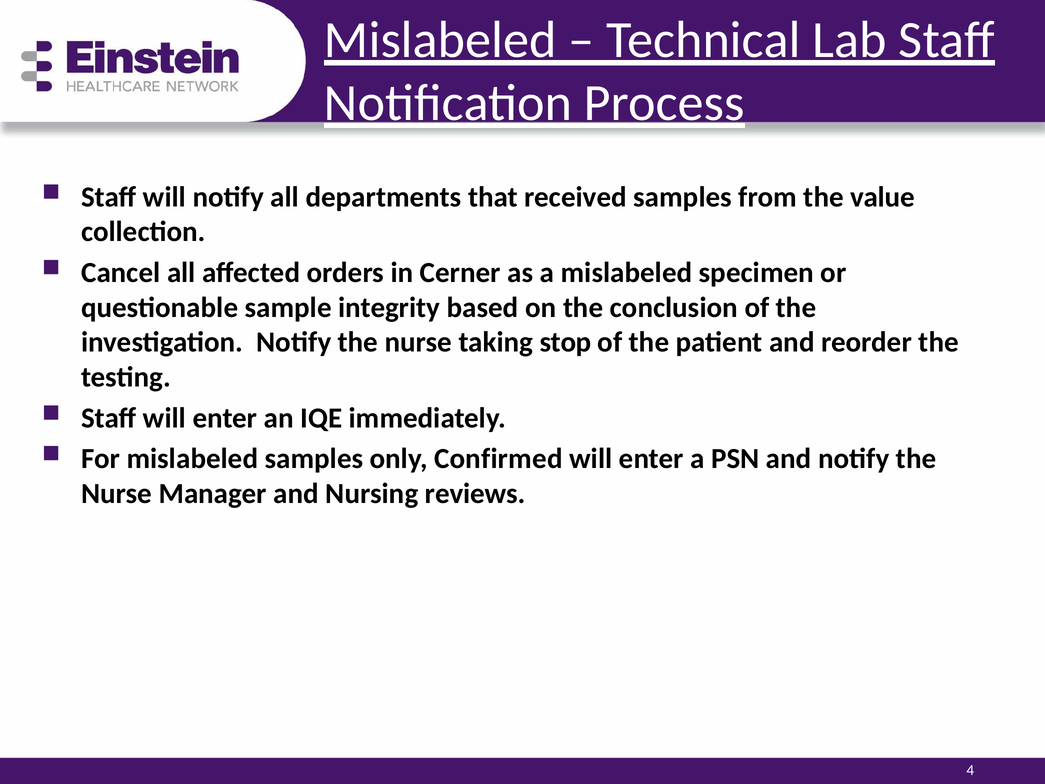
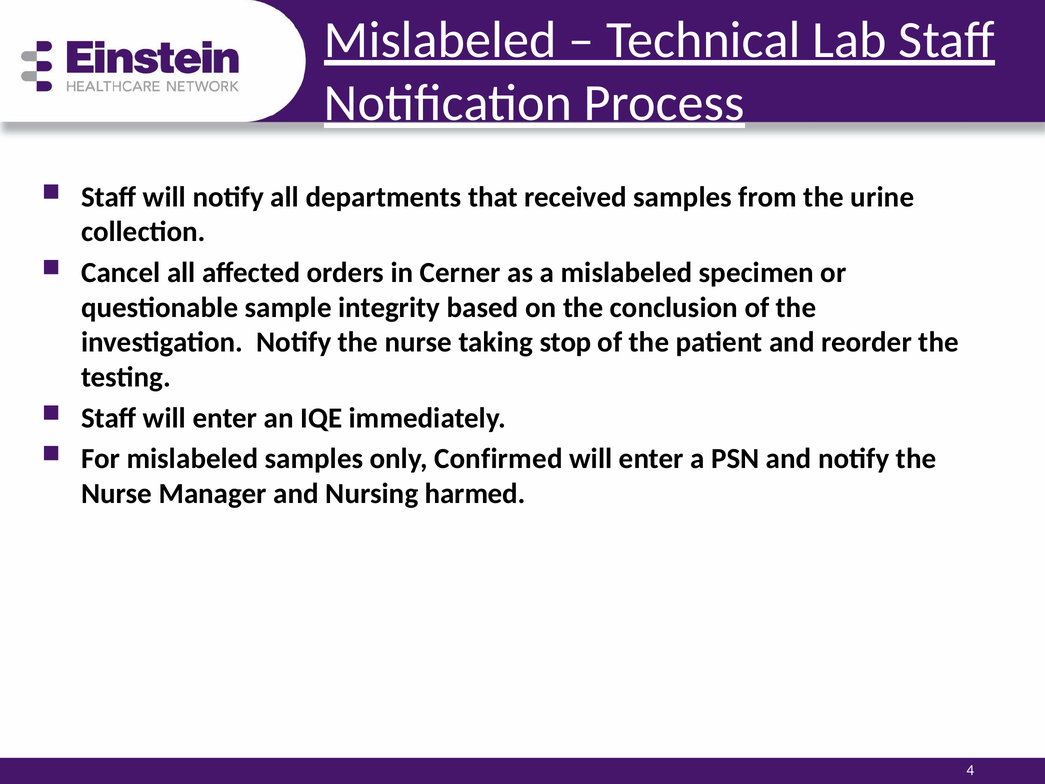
value: value -> urine (882, 197)
reviews: reviews -> harmed (475, 493)
